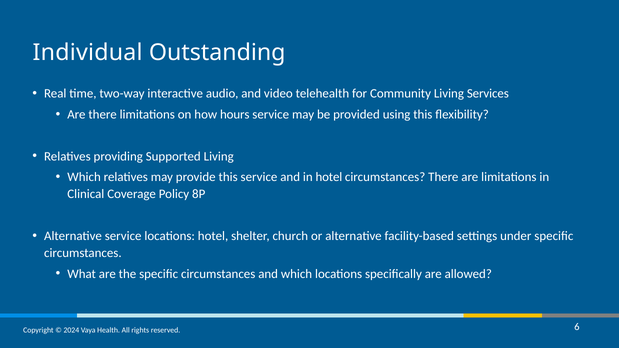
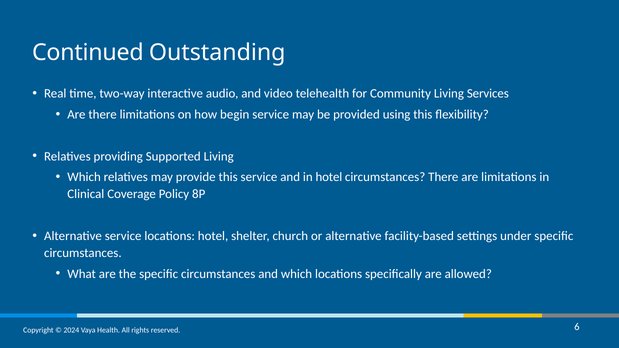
Individual: Individual -> Continued (88, 53)
hours: hours -> begin (235, 115)
